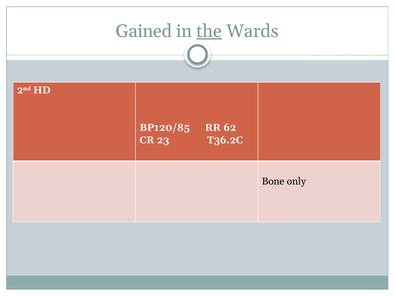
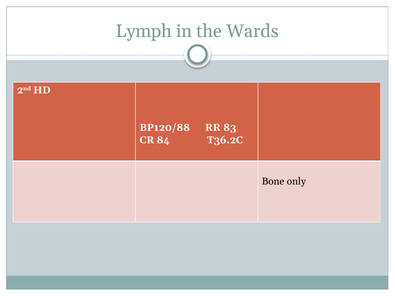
Gained: Gained -> Lymph (144, 31)
the underline: present -> none (209, 31)
BP120/85: BP120/85 -> BP120/88 (165, 128)
62: 62 -> 83 (230, 128)
23: 23 -> 84 (163, 140)
